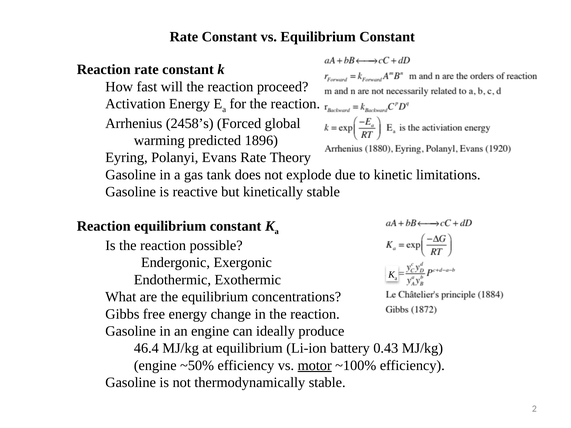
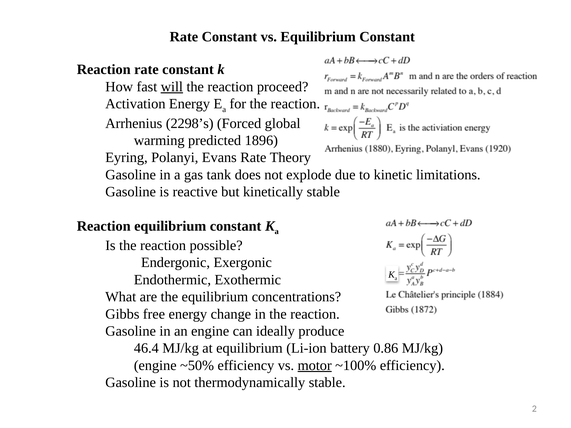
will underline: none -> present (172, 87)
2458’s: 2458’s -> 2298’s (190, 123)
0.43: 0.43 -> 0.86 (386, 348)
